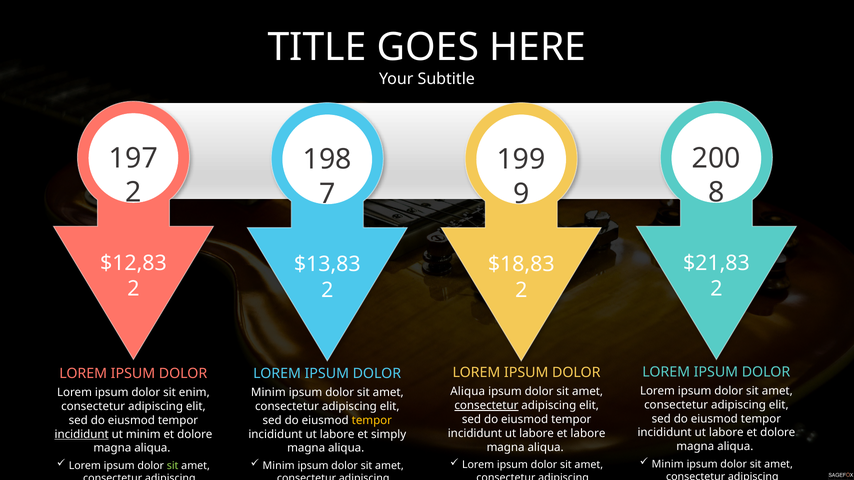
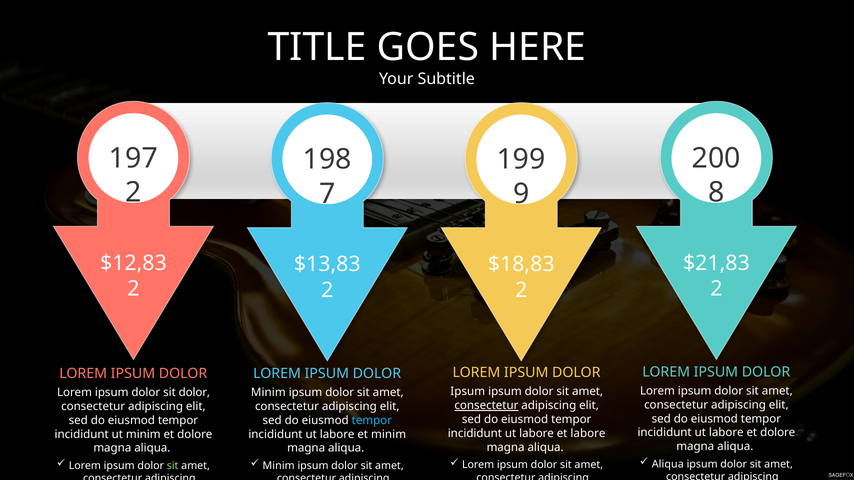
Aliqua: Aliqua -> Ipsum (468, 392)
sit enim: enim -> dolor (194, 393)
tempor colour: yellow -> light blue (372, 421)
et simply: simply -> minim (389, 435)
incididunt underline: present -> none (82, 435)
Minim: Minim -> Aliqua (668, 464)
